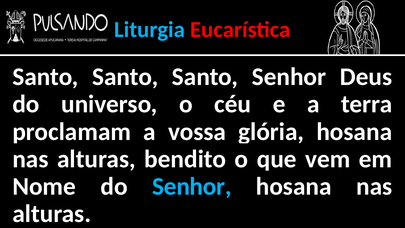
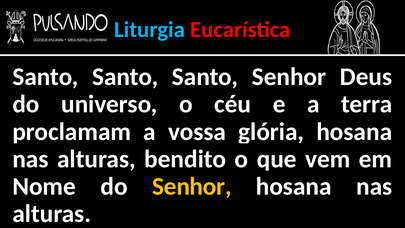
Senhor colour: light blue -> yellow (192, 186)
